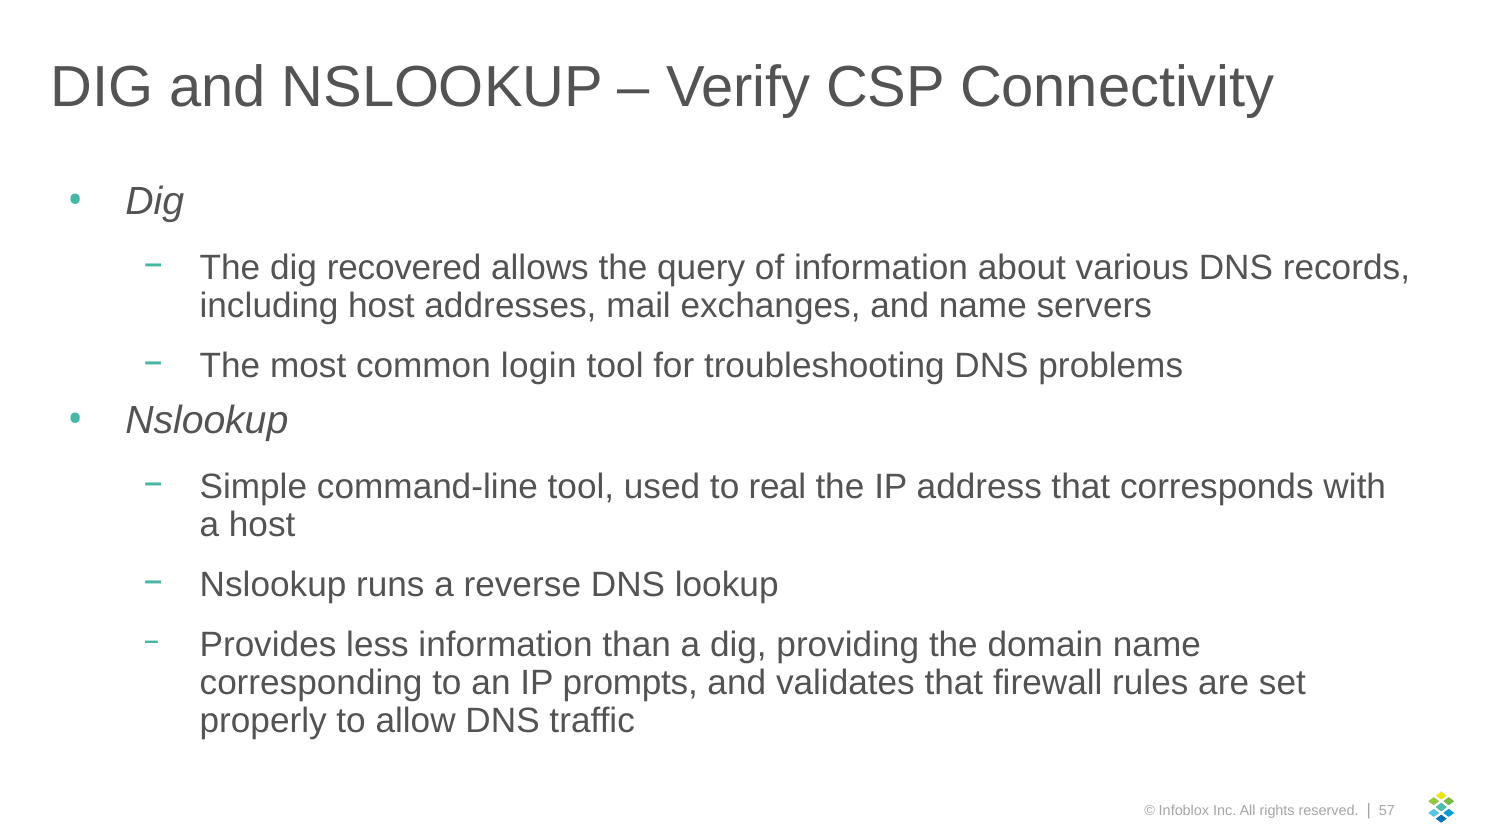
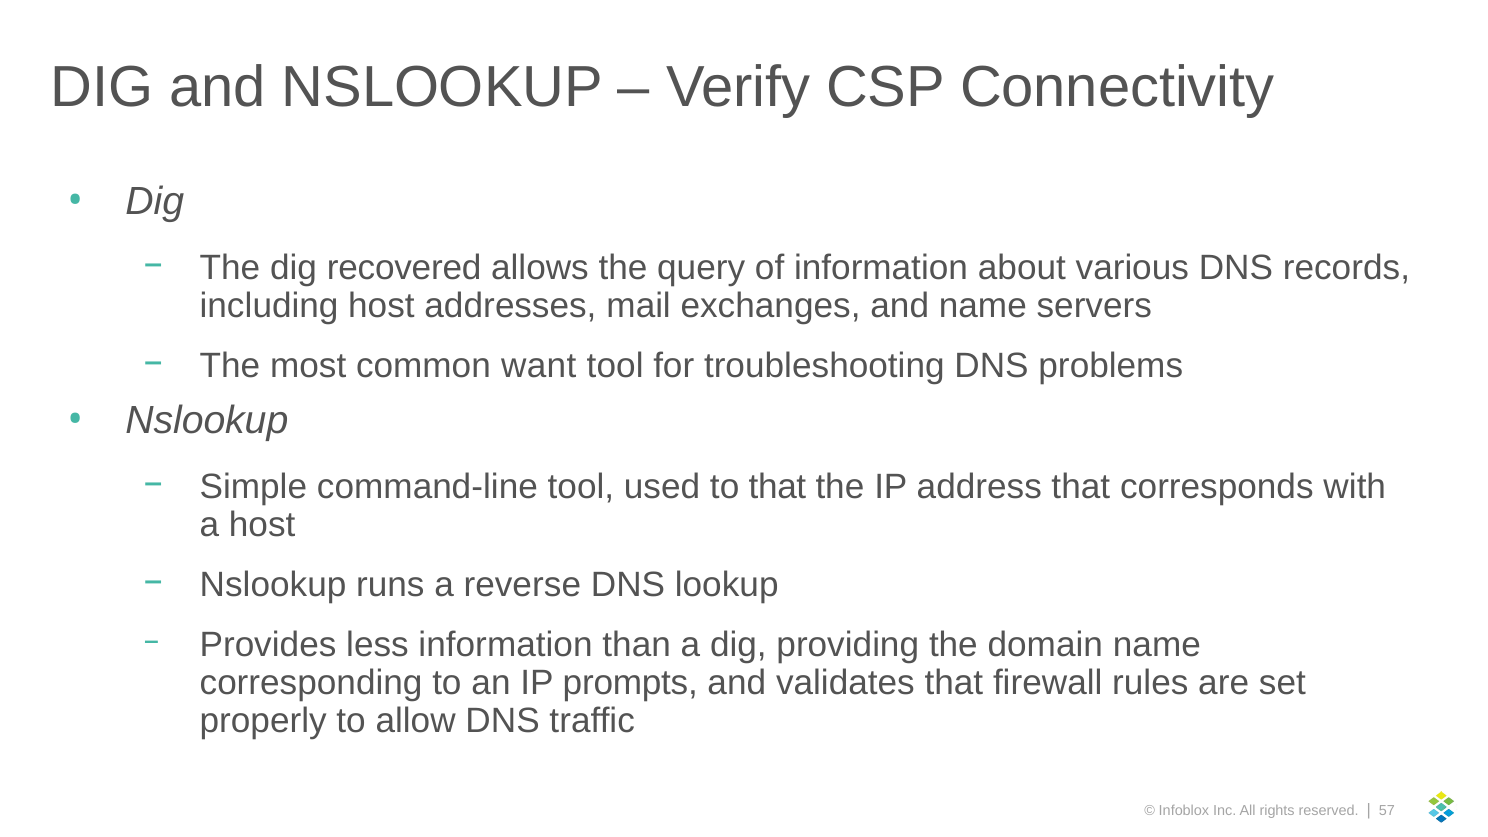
login: login -> want (539, 366)
to real: real -> that (777, 487)
